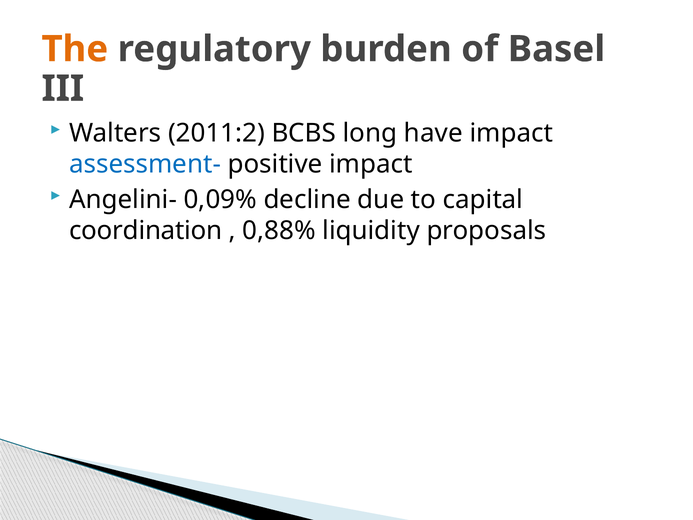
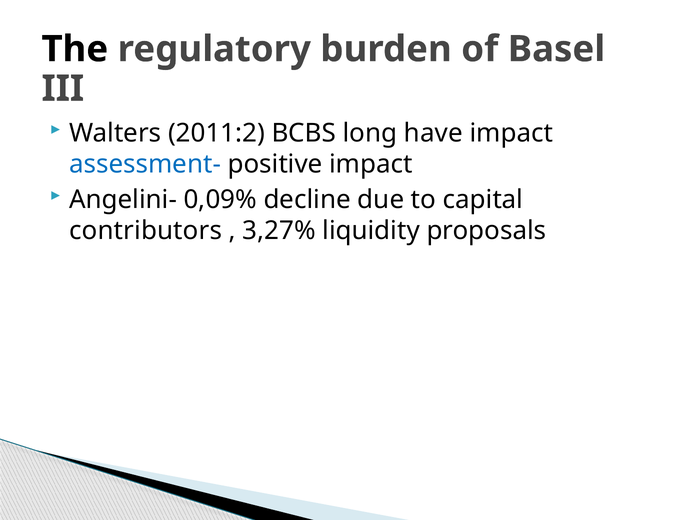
The colour: orange -> black (75, 49)
coordination: coordination -> contributors (146, 231)
0,88%: 0,88% -> 3,27% (279, 231)
